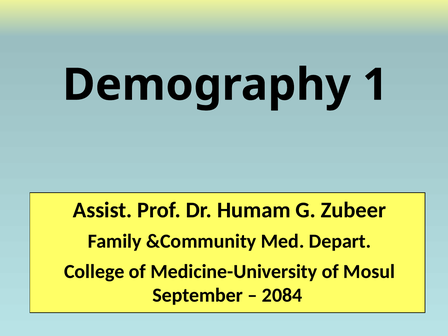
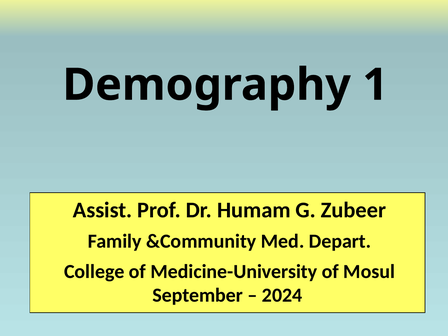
2084: 2084 -> 2024 (282, 295)
